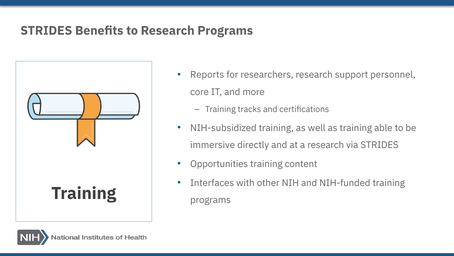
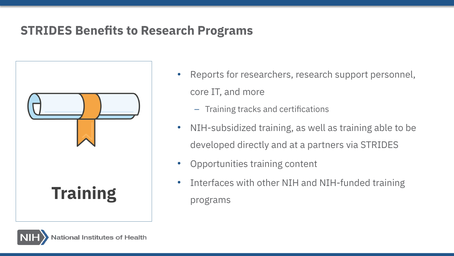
immersive: immersive -> developed (213, 145)
a research: research -> partners (326, 145)
